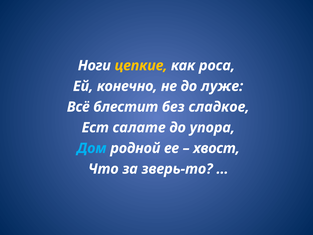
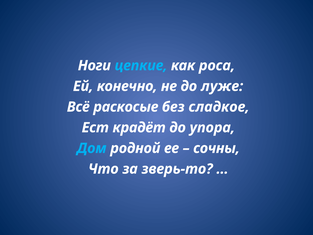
цепкие colour: yellow -> light blue (141, 65)
блестит: блестит -> раскосые (126, 107)
салате: салате -> крадёт (139, 127)
хвост: хвост -> сочны (217, 148)
